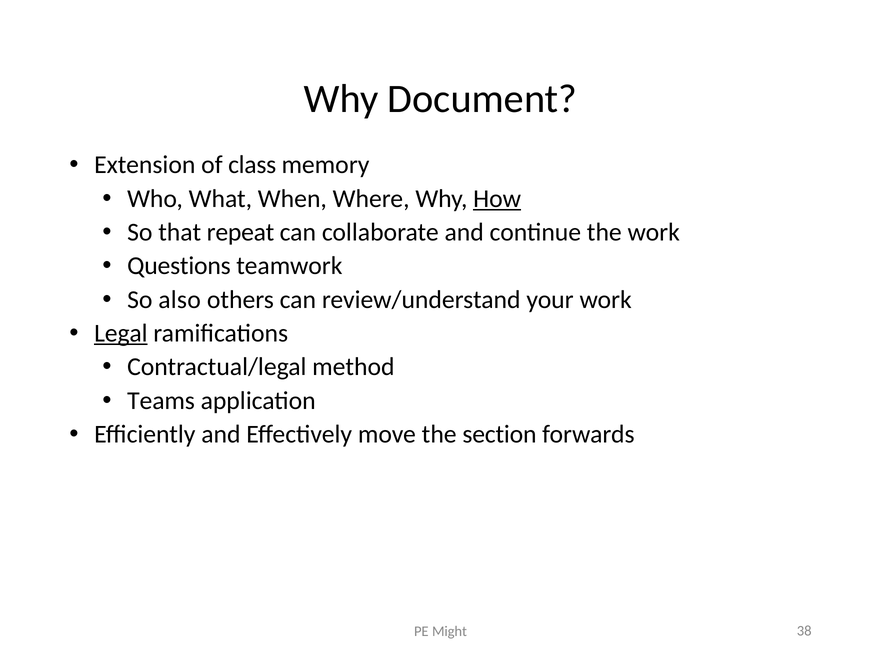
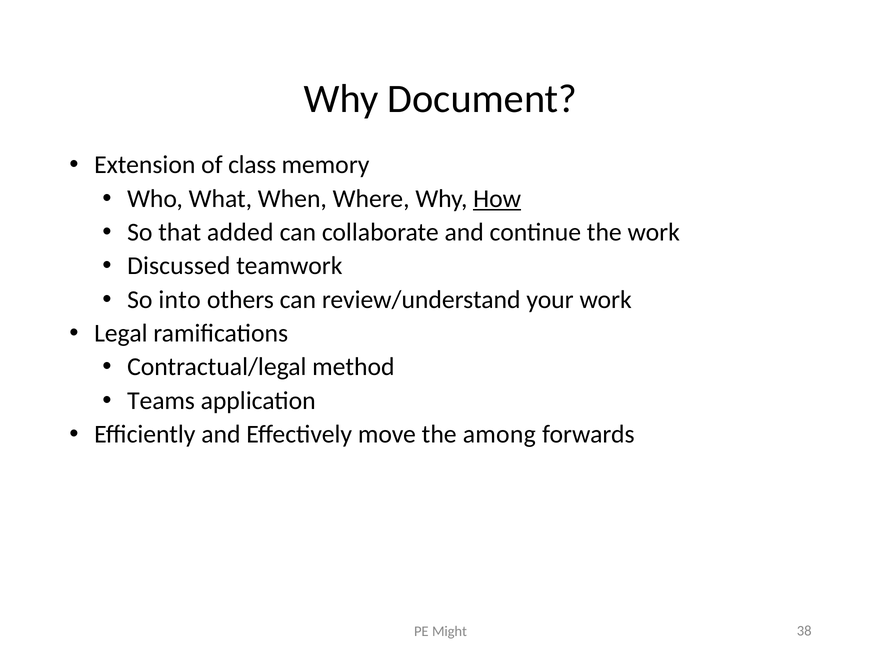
repeat: repeat -> added (240, 232)
Questions: Questions -> Discussed (179, 266)
also: also -> into (180, 300)
Legal underline: present -> none (121, 333)
section: section -> among (499, 434)
